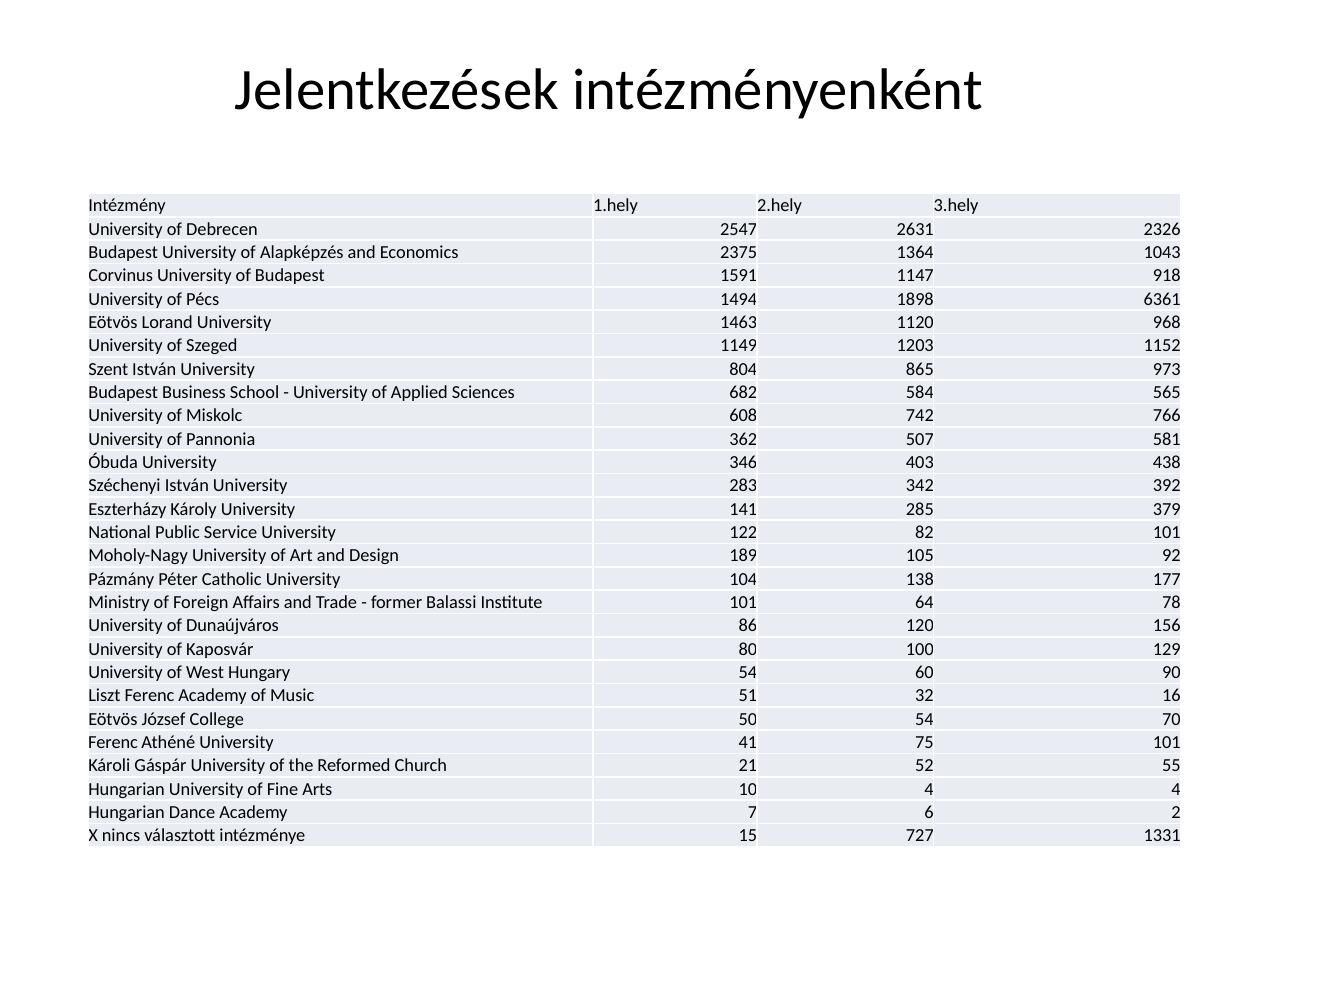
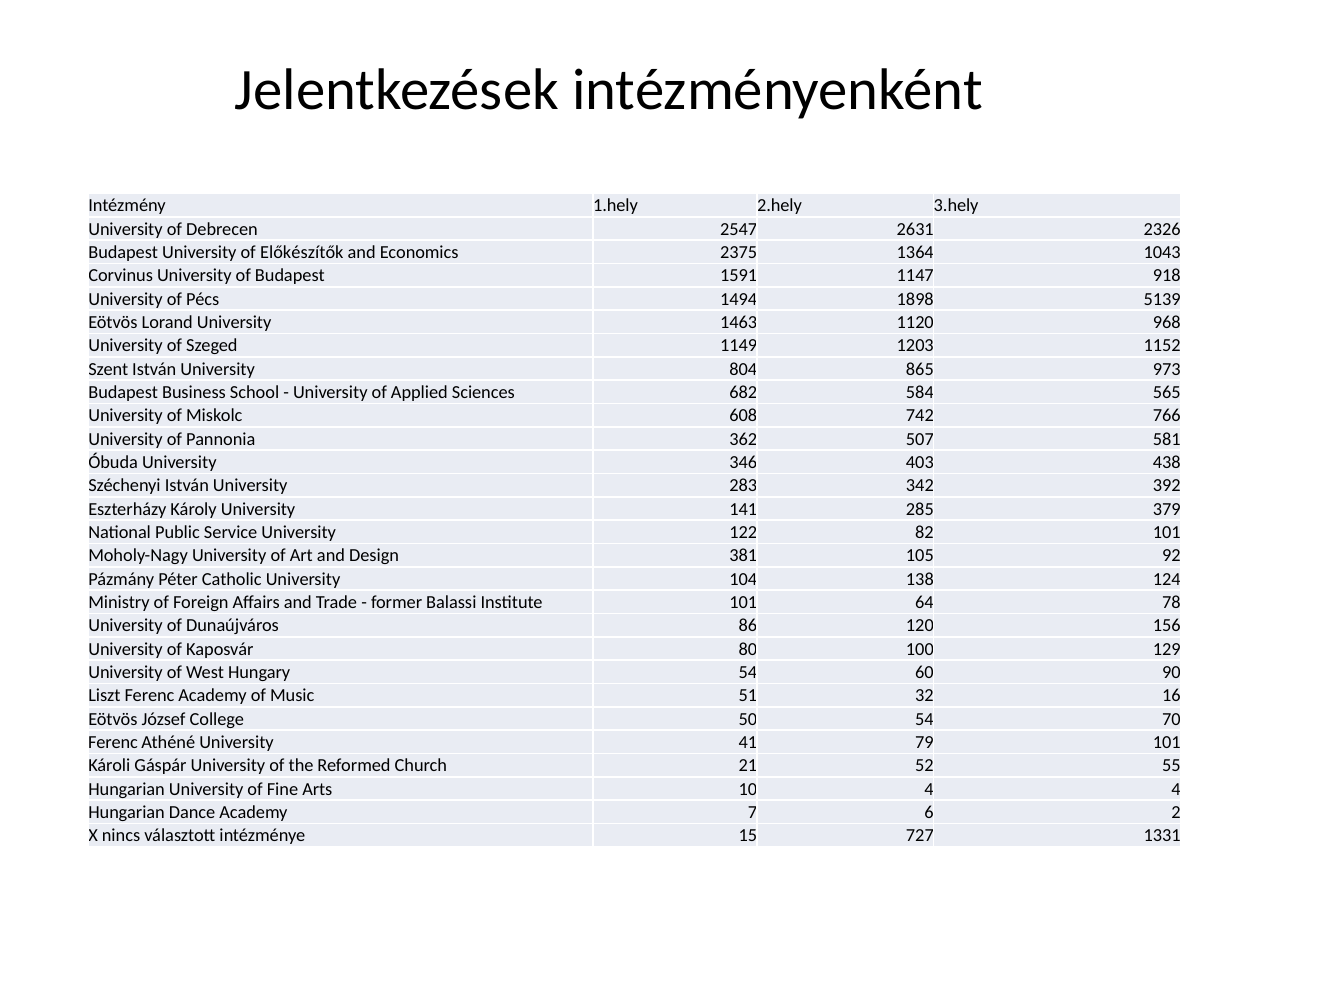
Alapképzés: Alapképzés -> Előkészítők (302, 253)
6361: 6361 -> 5139 (1162, 299)
189: 189 -> 381 (743, 556)
177: 177 -> 124 (1167, 580)
75: 75 -> 79 (924, 743)
